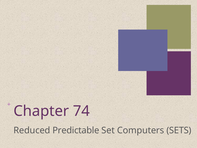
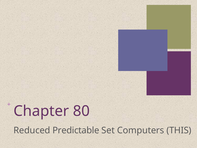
74: 74 -> 80 (81, 111)
SETS: SETS -> THIS (179, 130)
